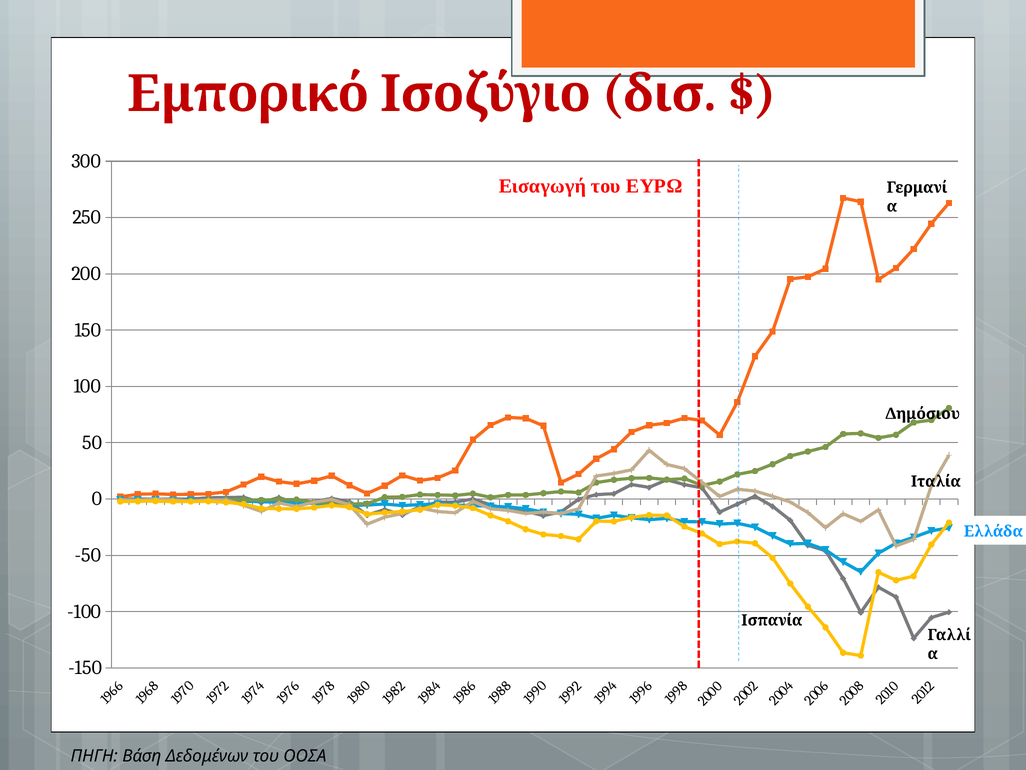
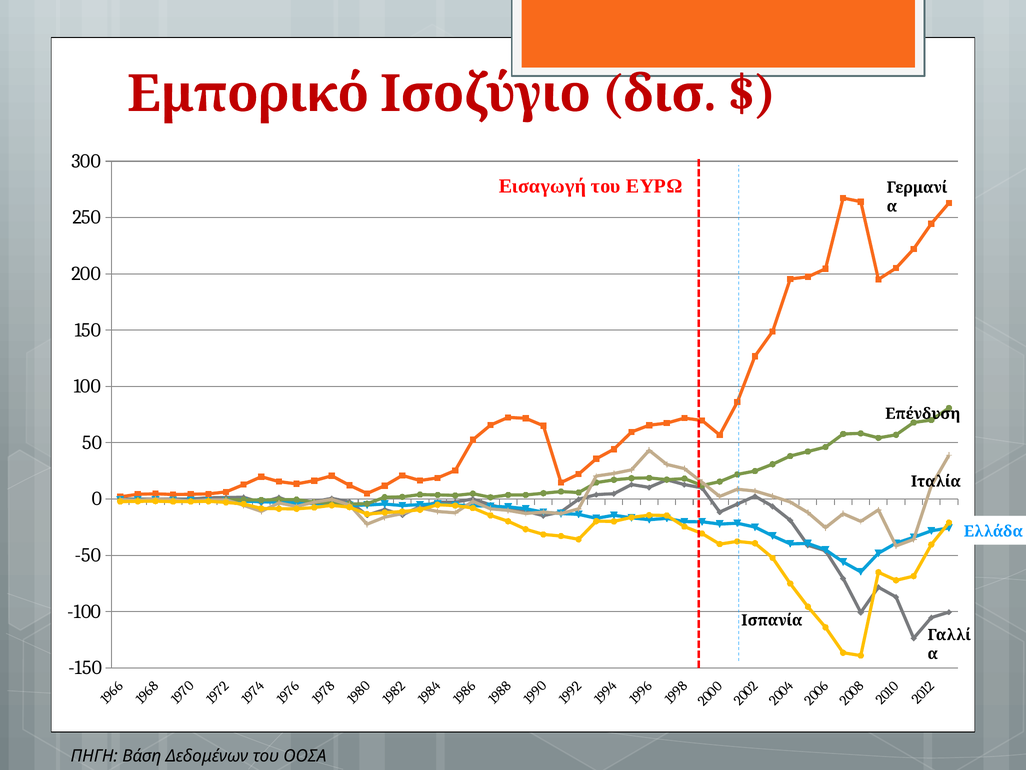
Δημόσιου: Δημόσιου -> Επένδυση (923, 413)
